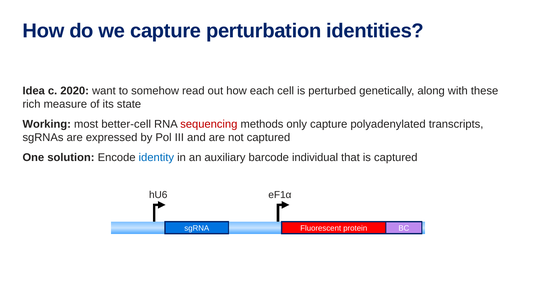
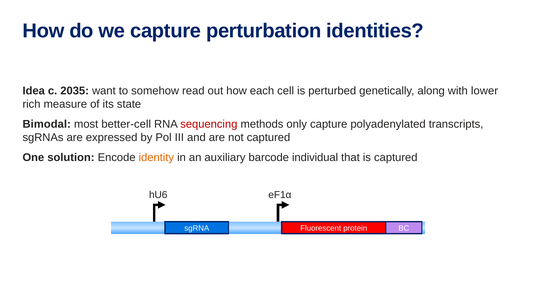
2020: 2020 -> 2035 (75, 91)
these: these -> lower (484, 91)
Working: Working -> Bimodal (47, 124)
identity colour: blue -> orange (156, 158)
